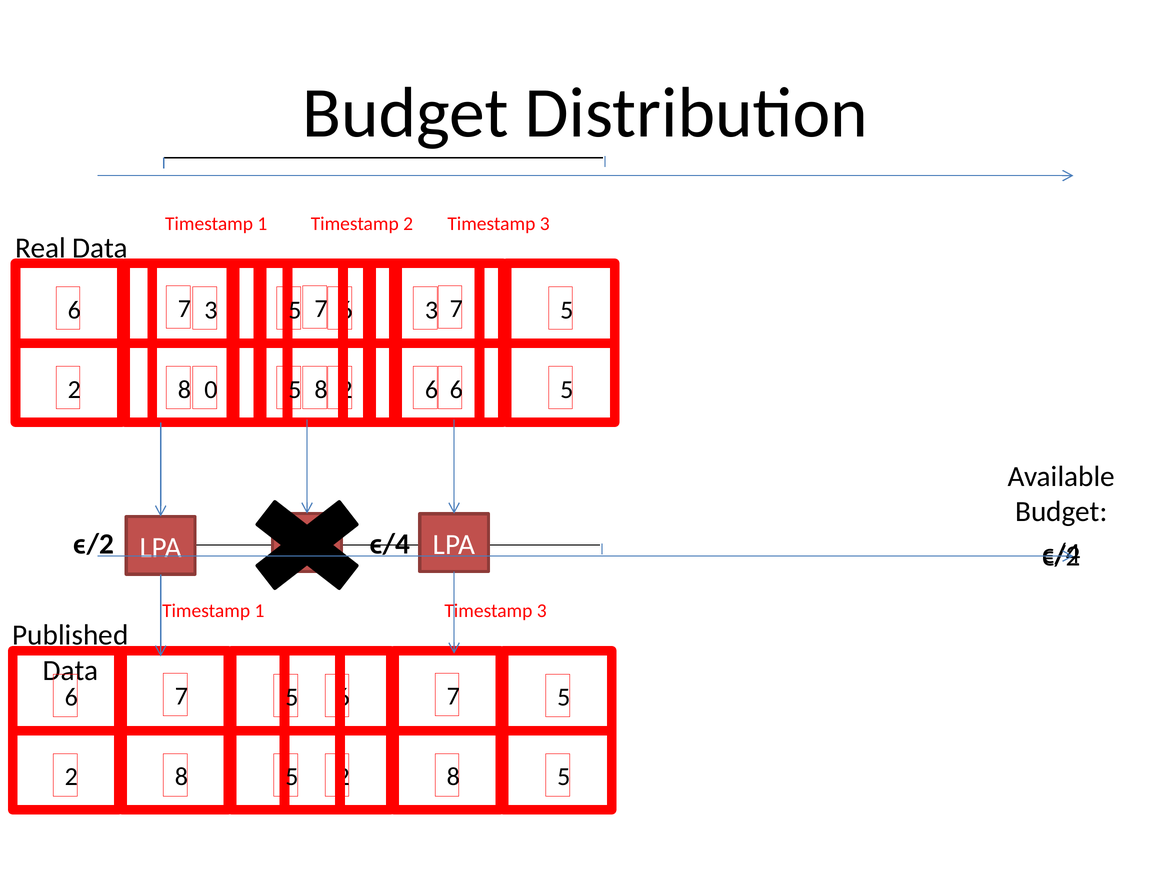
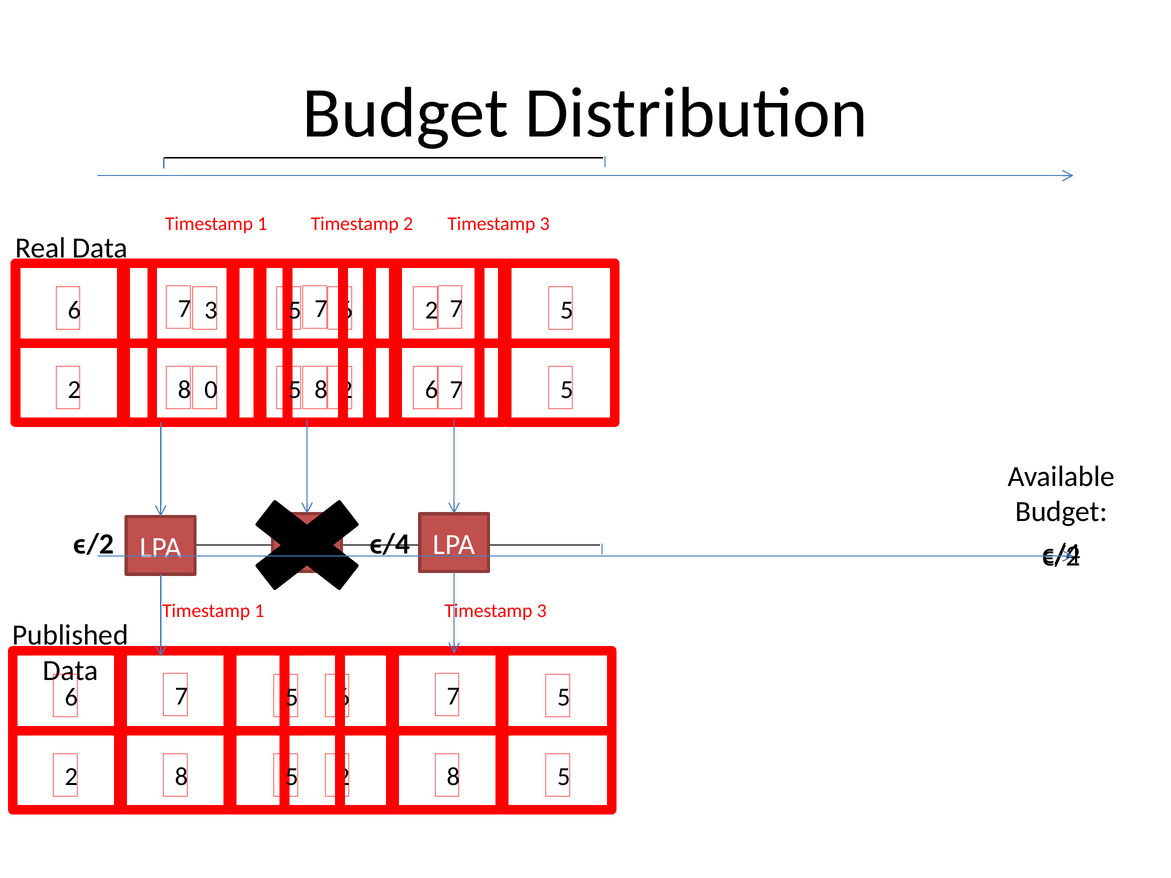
7 3: 3 -> 2 (432, 310)
6: 6 -> 7 (456, 390)
